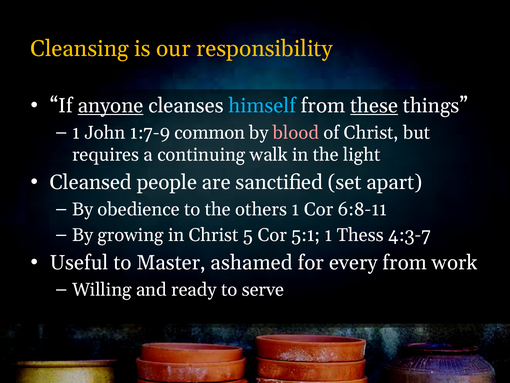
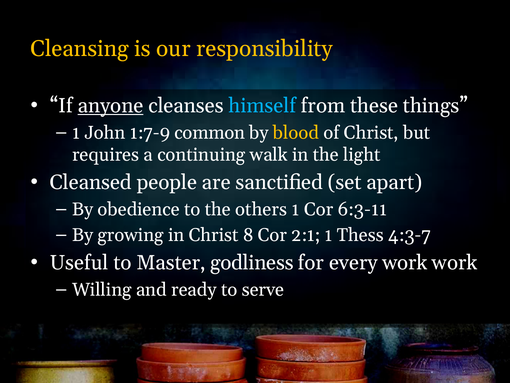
these underline: present -> none (374, 106)
blood colour: pink -> yellow (296, 132)
6:8-11: 6:8-11 -> 6:3-11 (362, 209)
5: 5 -> 8 (248, 235)
5:1: 5:1 -> 2:1 (306, 235)
ashamed: ashamed -> godliness (252, 262)
every from: from -> work (405, 262)
